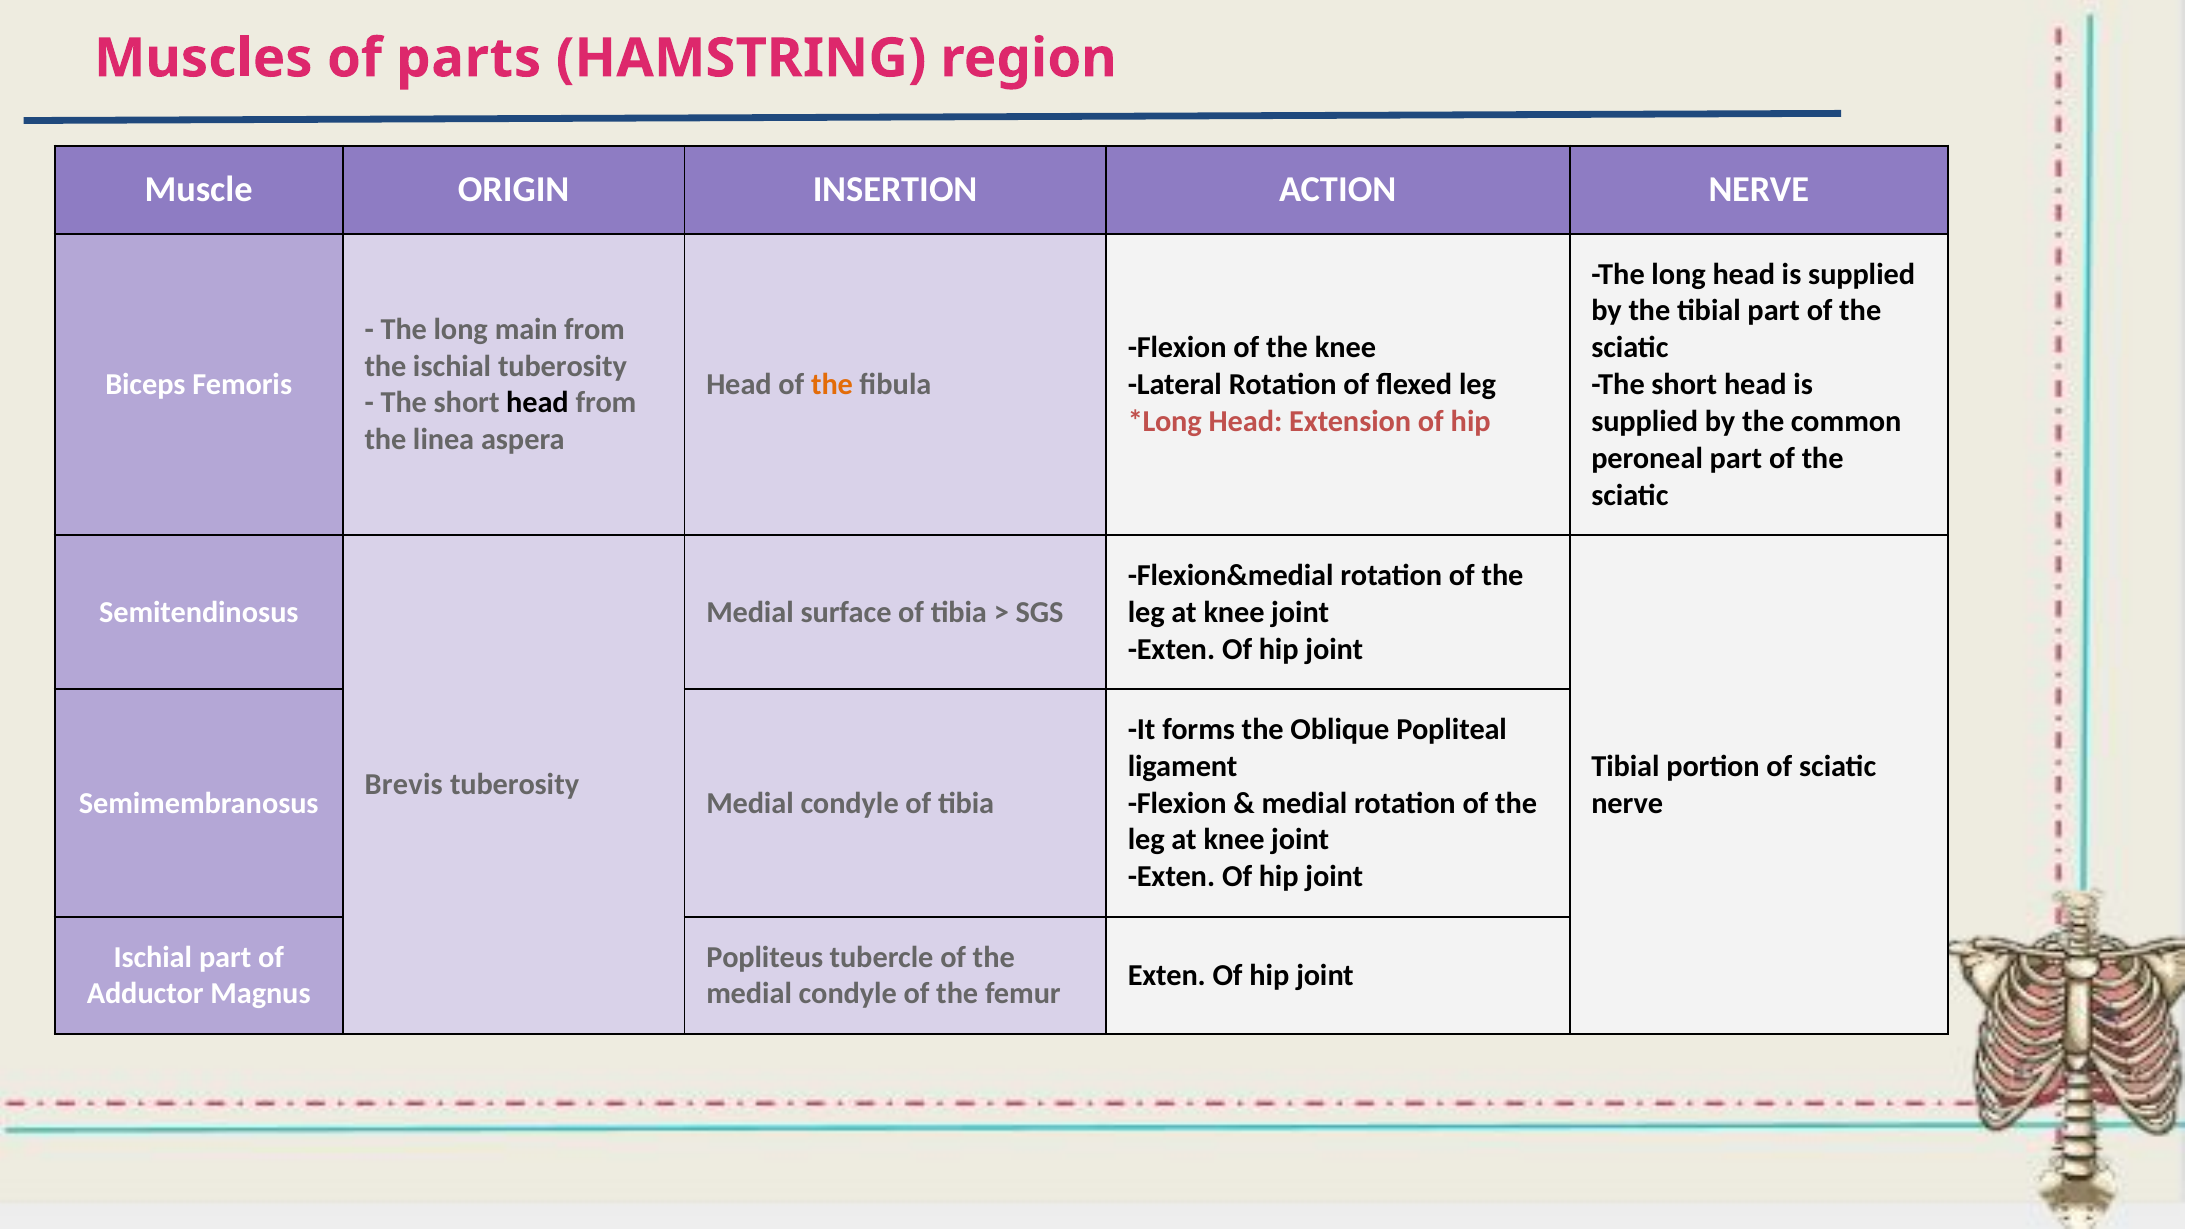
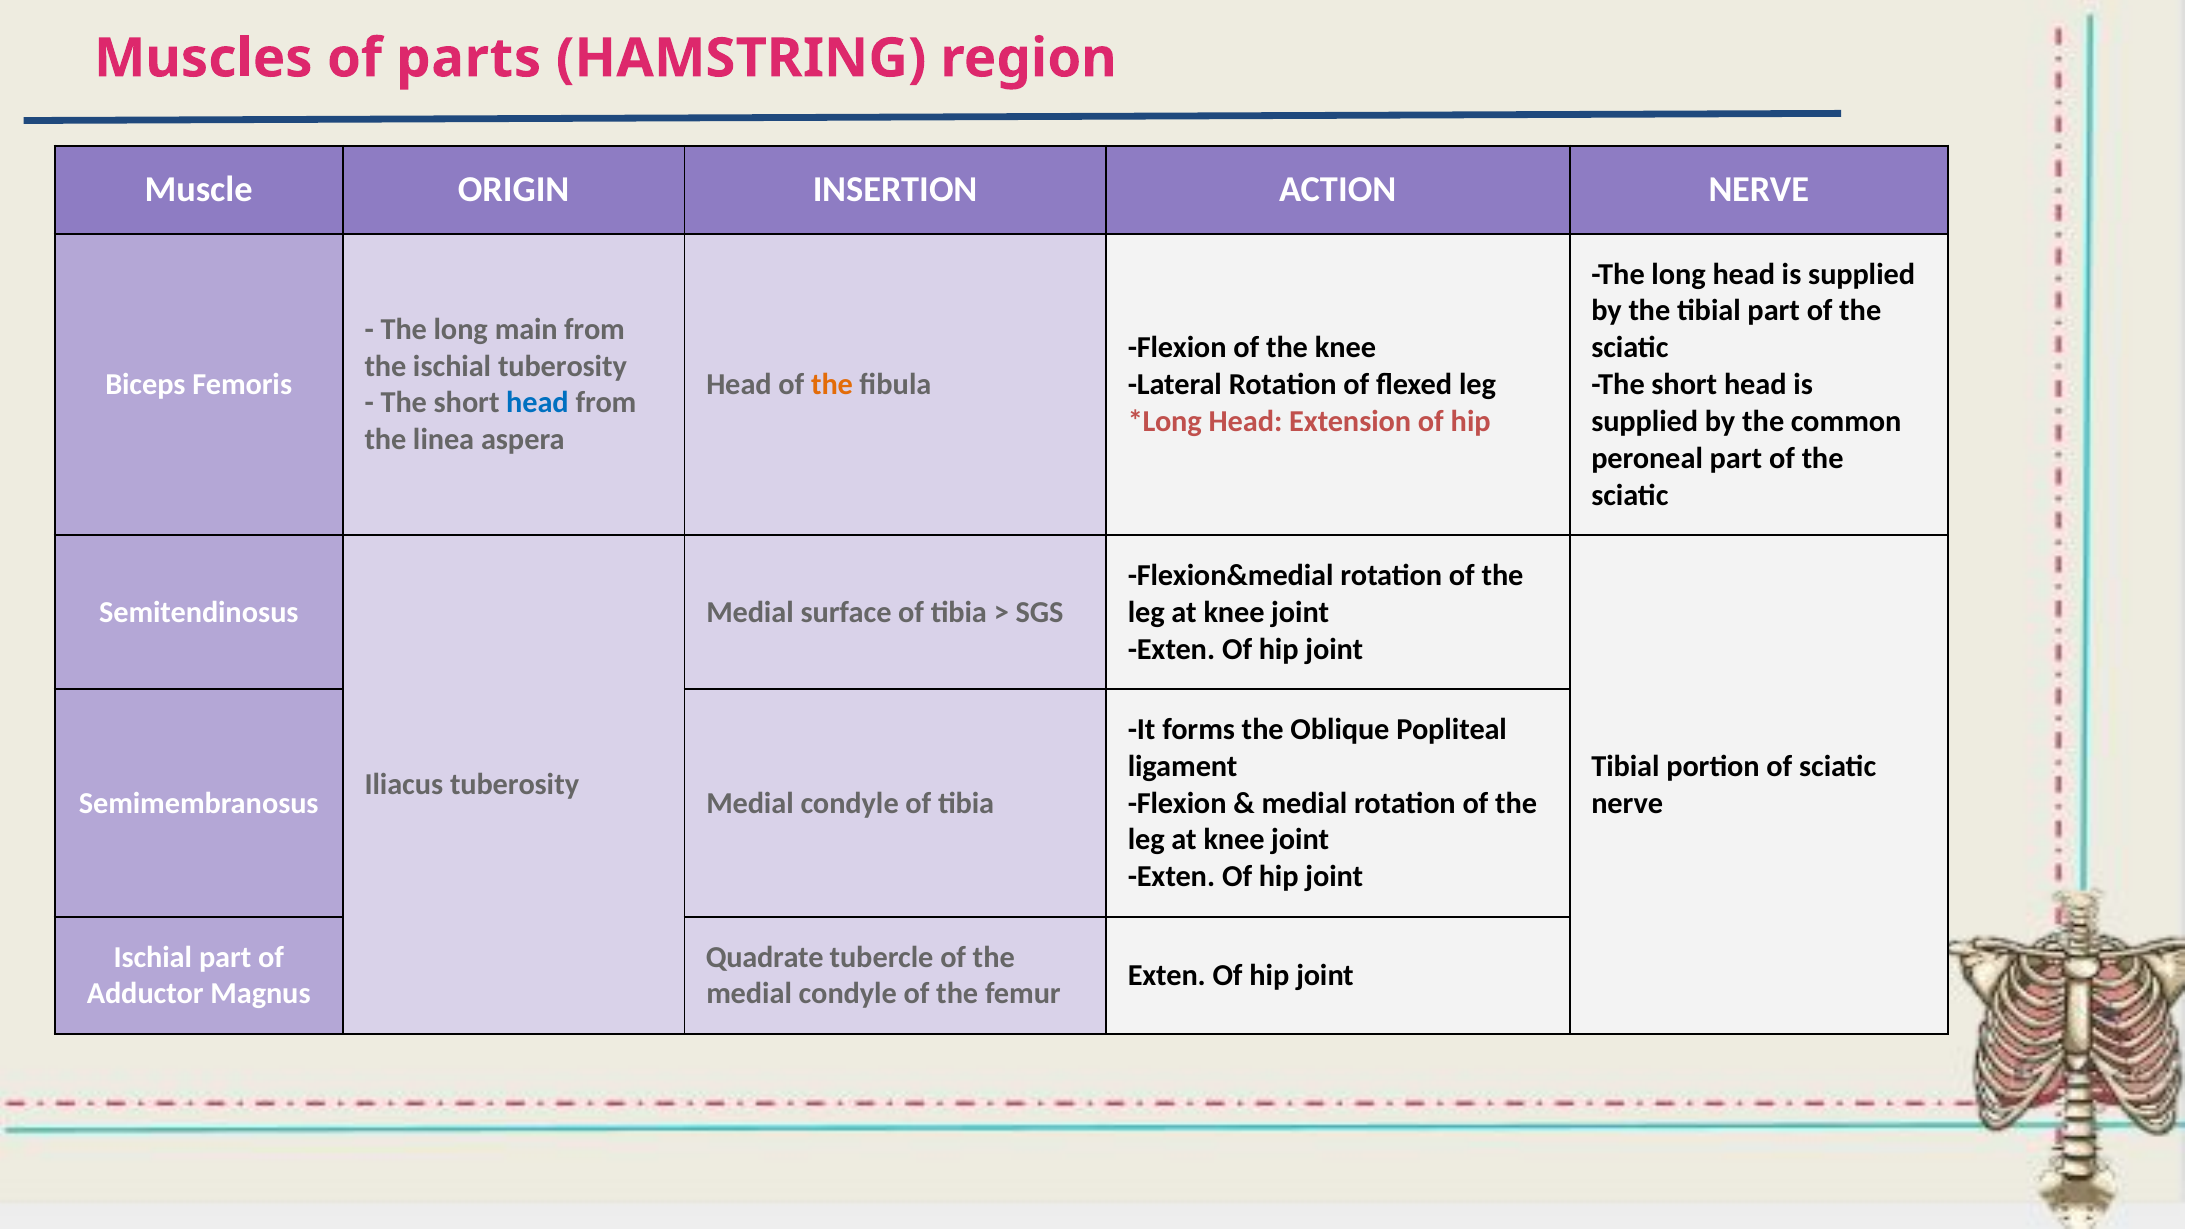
head colour: black -> blue (537, 403)
Brevis: Brevis -> Iliacus (404, 785)
Popliteus: Popliteus -> Quadrate (765, 957)
